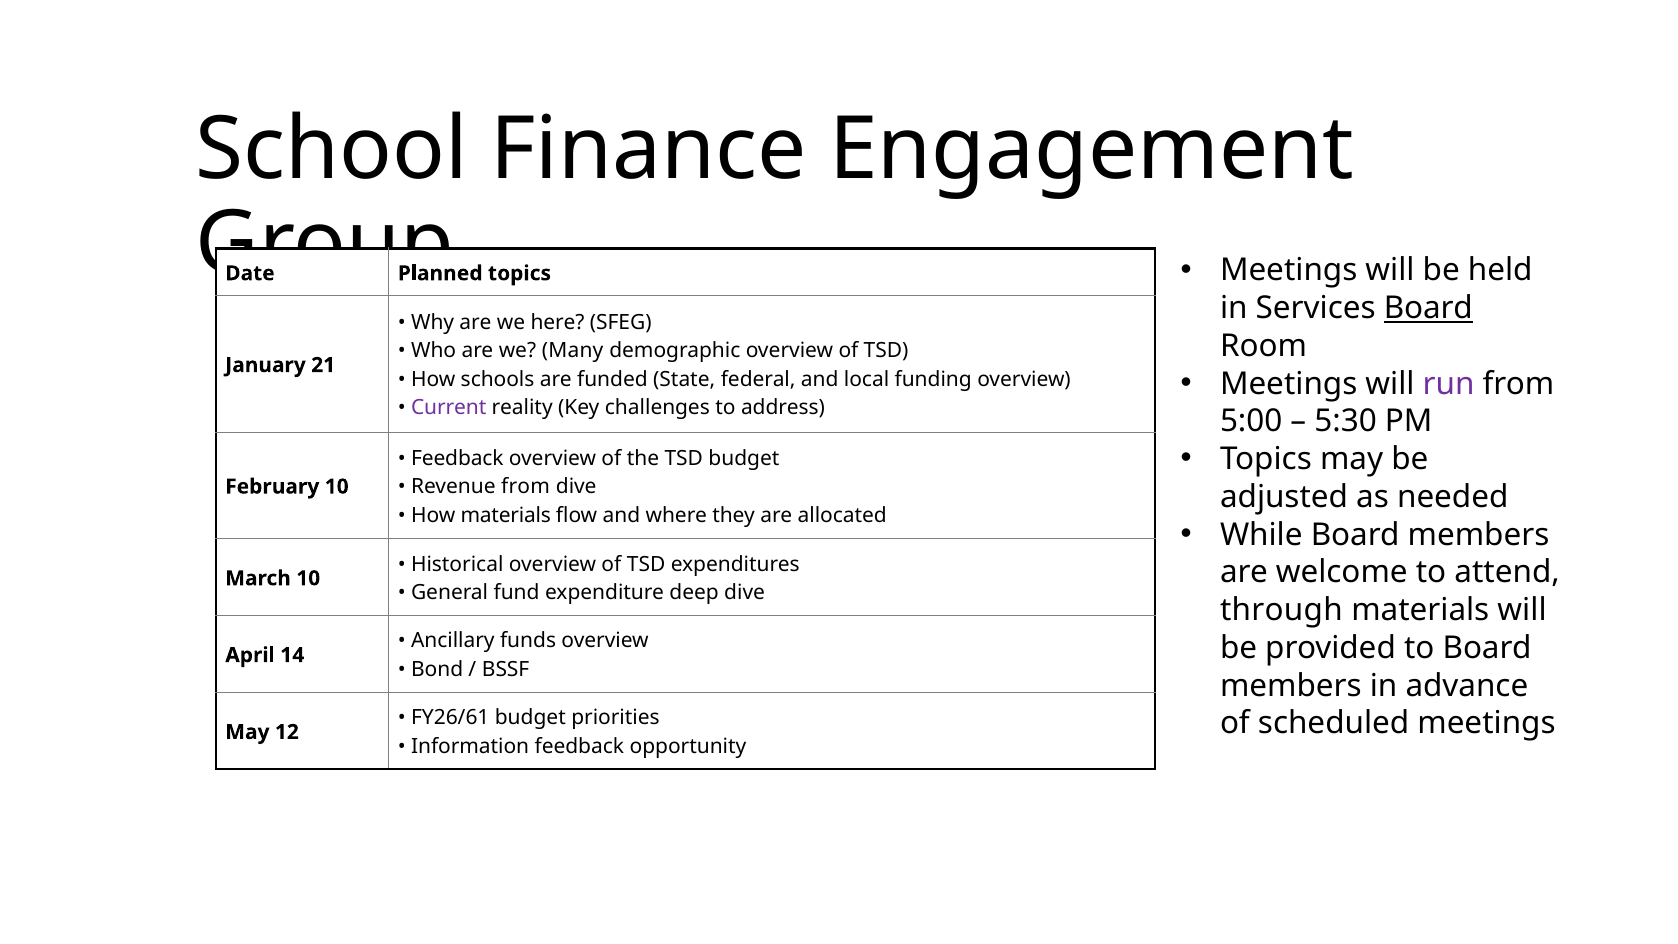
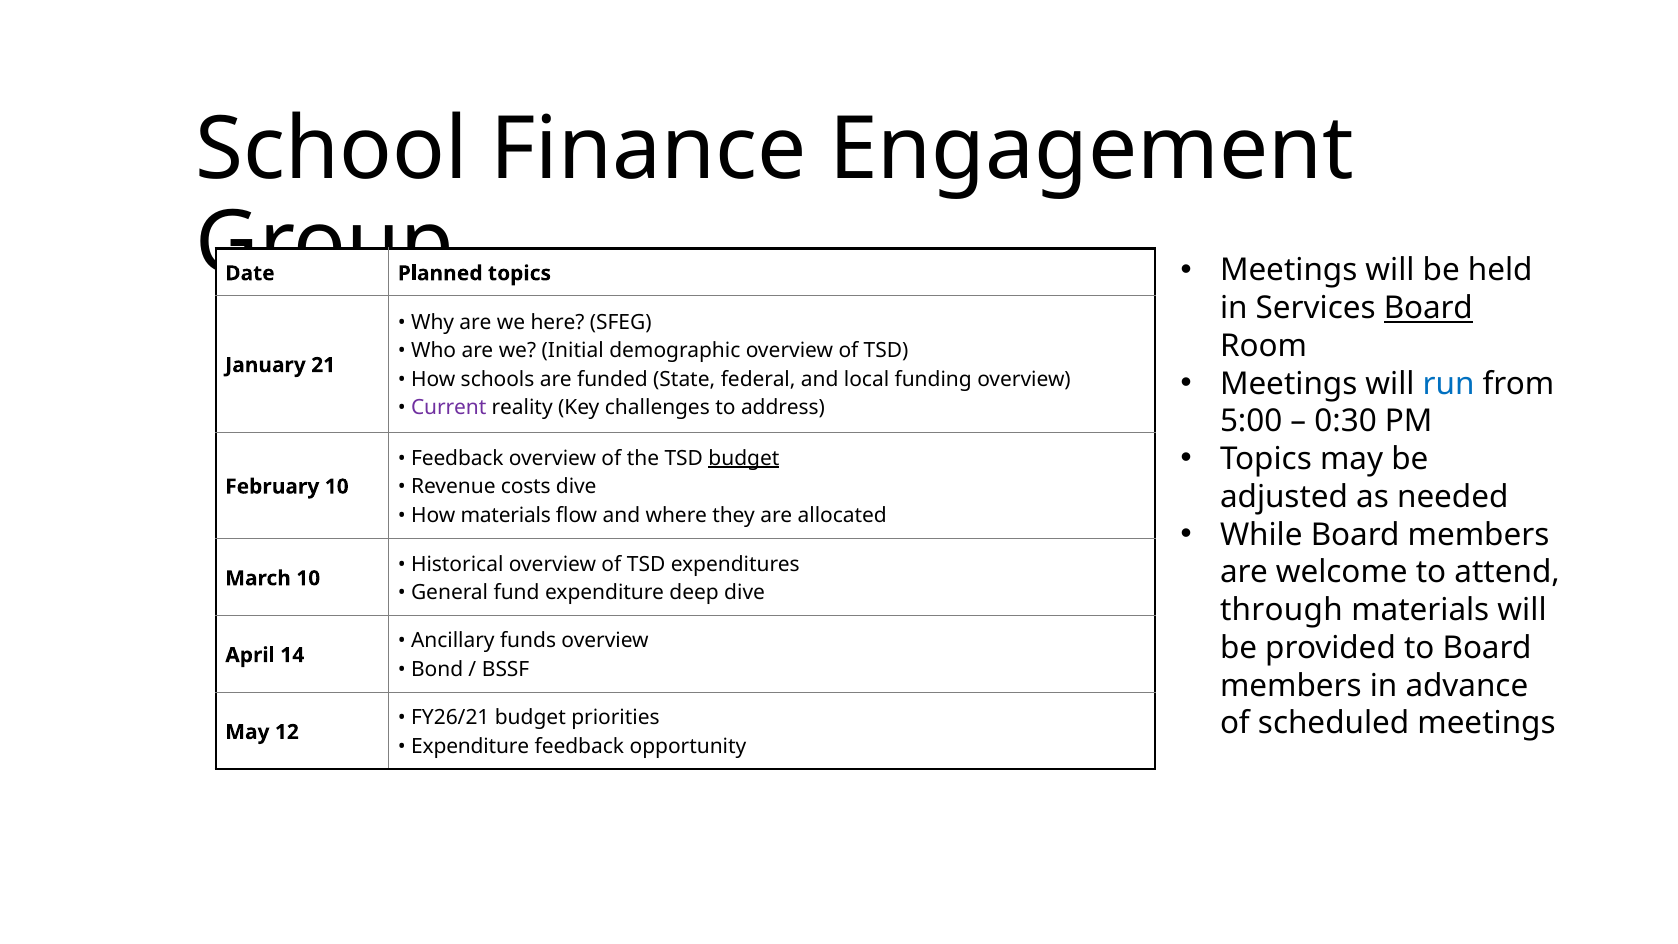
Many: Many -> Initial (573, 351)
run colour: purple -> blue (1449, 384)
5:30: 5:30 -> 0:30 (1346, 421)
budget underline: none -> present (744, 458)
Revenue from: from -> costs (526, 487)
FY26/61: FY26/61 -> FY26/21 (450, 718)
Information: Information -> Expenditure (470, 746)
